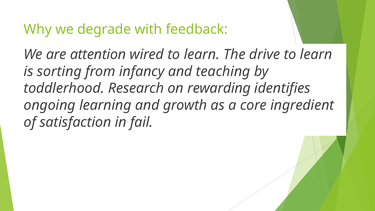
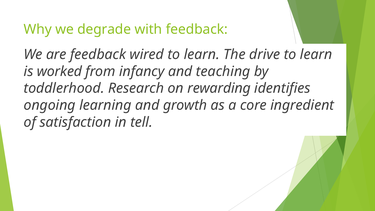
are attention: attention -> feedback (98, 55)
sorting: sorting -> worked (59, 71)
fail: fail -> tell (141, 122)
